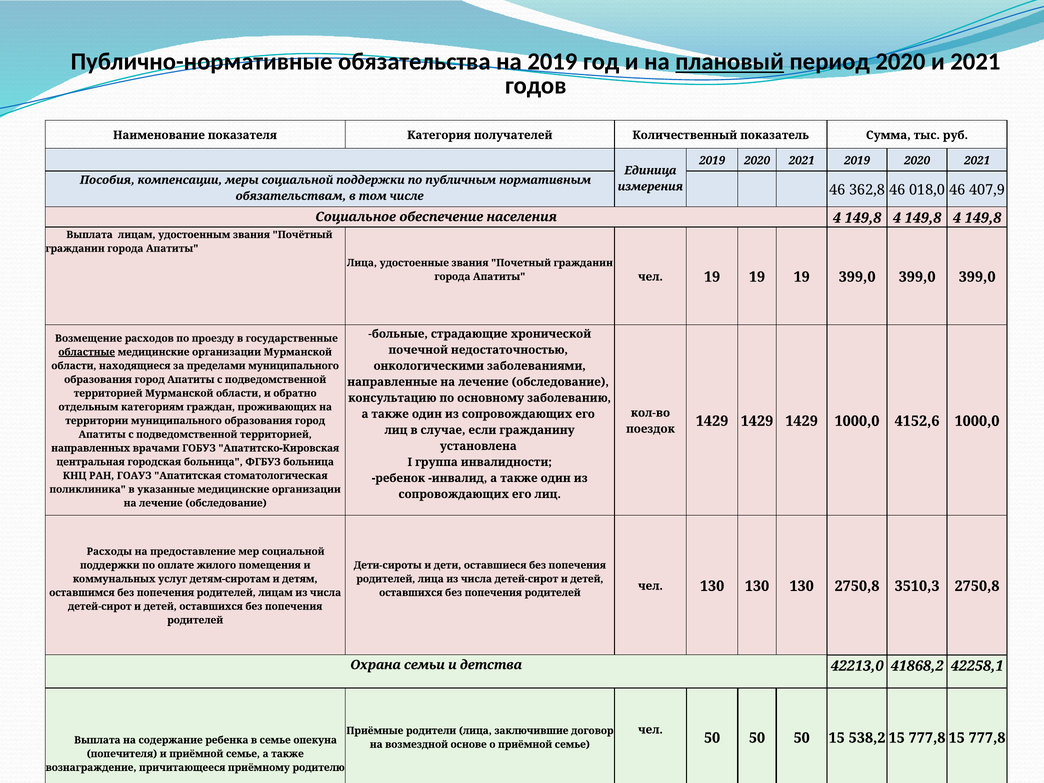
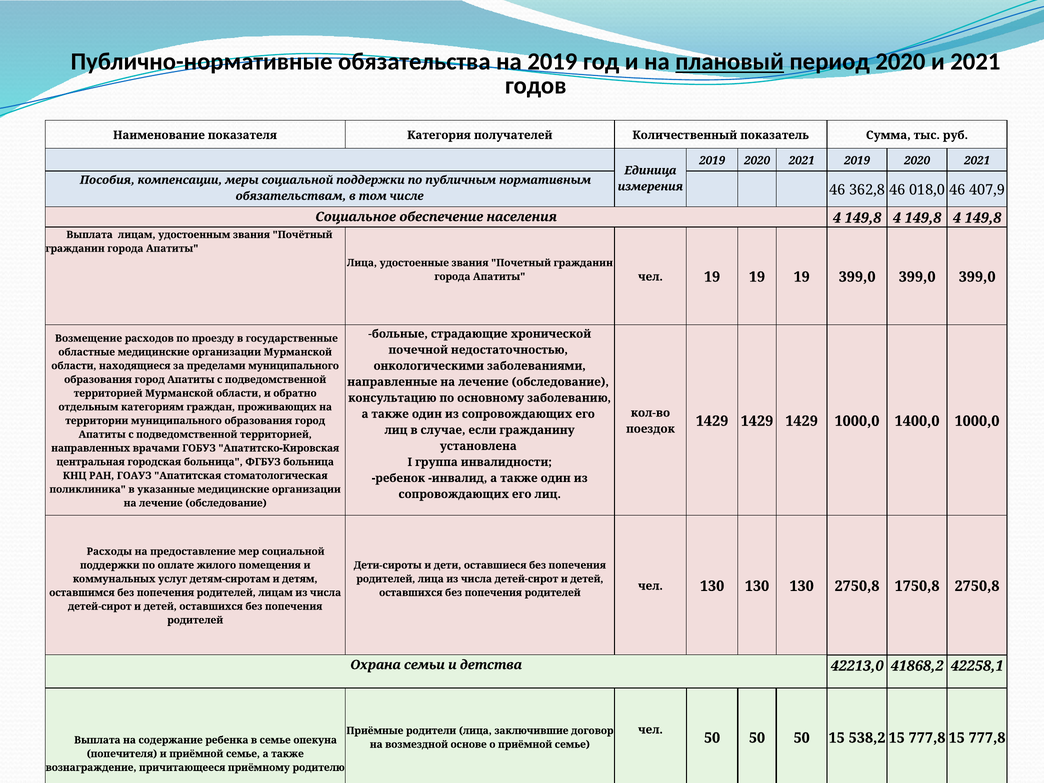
областные underline: present -> none (87, 352)
4152,6: 4152,6 -> 1400,0 (917, 421)
3510,3: 3510,3 -> 1750,8 (917, 586)
